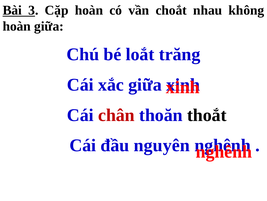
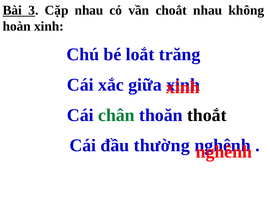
Cặp hoàn: hoàn -> nhau (89, 10)
hoàn giữa: giữa -> xinh (49, 26)
chân colour: red -> green (116, 115)
nguyên: nguyên -> thường (162, 145)
